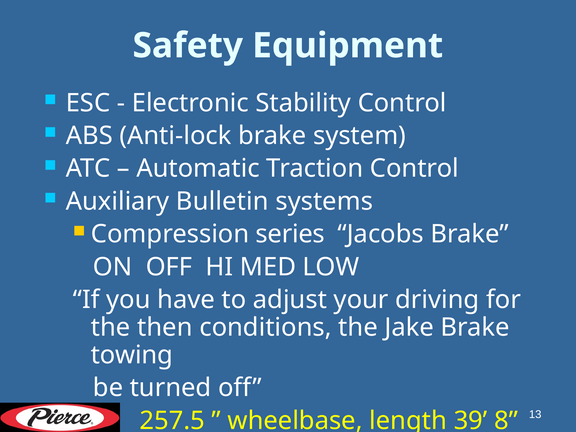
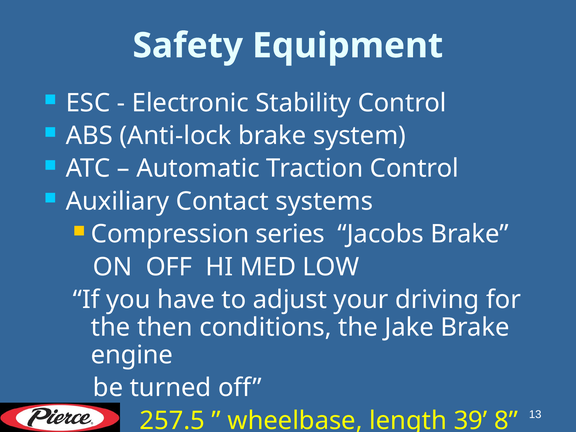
Bulletin: Bulletin -> Contact (222, 201)
towing: towing -> engine (132, 355)
